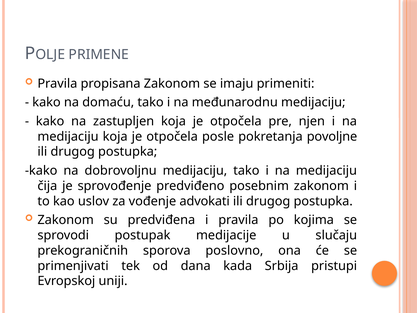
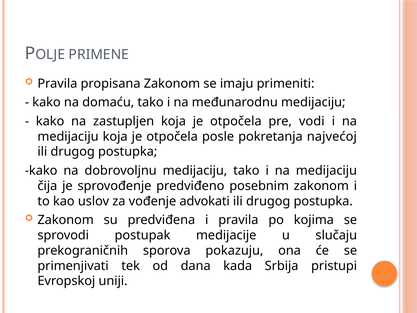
njen: njen -> vodi (312, 121)
povoljne: povoljne -> najvećoj (332, 136)
poslovno: poslovno -> pokazuju (234, 250)
